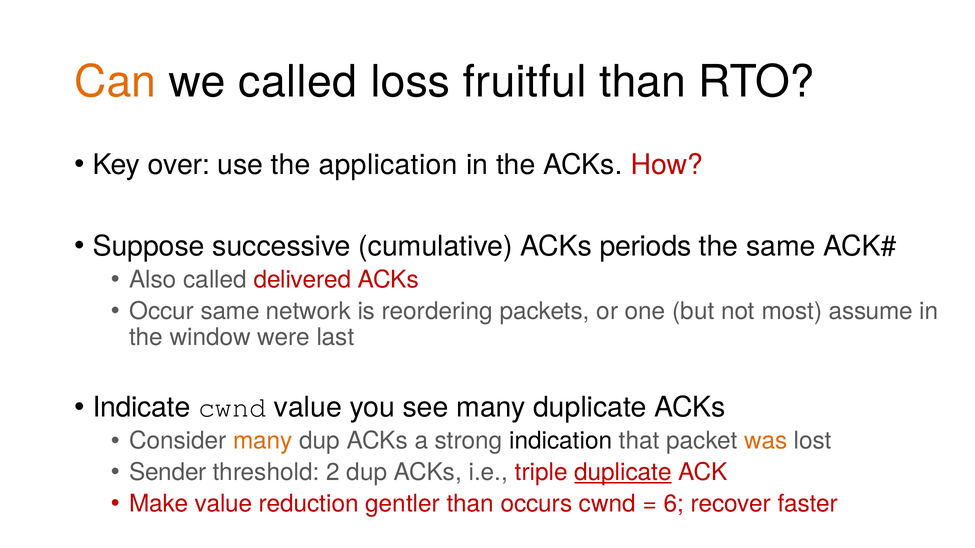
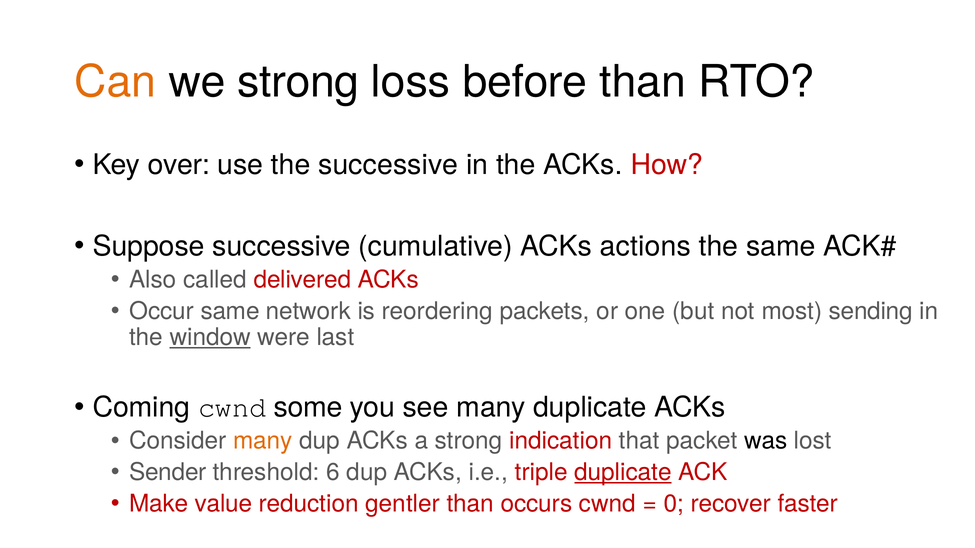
we called: called -> strong (298, 82)
fruitful: fruitful -> before (525, 82)
the application: application -> successive (388, 165)
periods: periods -> actions (645, 246)
assume: assume -> sending (871, 311)
window underline: none -> present (210, 338)
Indicate: Indicate -> Coming (141, 408)
cwnd value: value -> some (308, 408)
indication colour: black -> red (561, 441)
was colour: orange -> black (766, 441)
2: 2 -> 6 (333, 473)
6: 6 -> 0 (674, 504)
